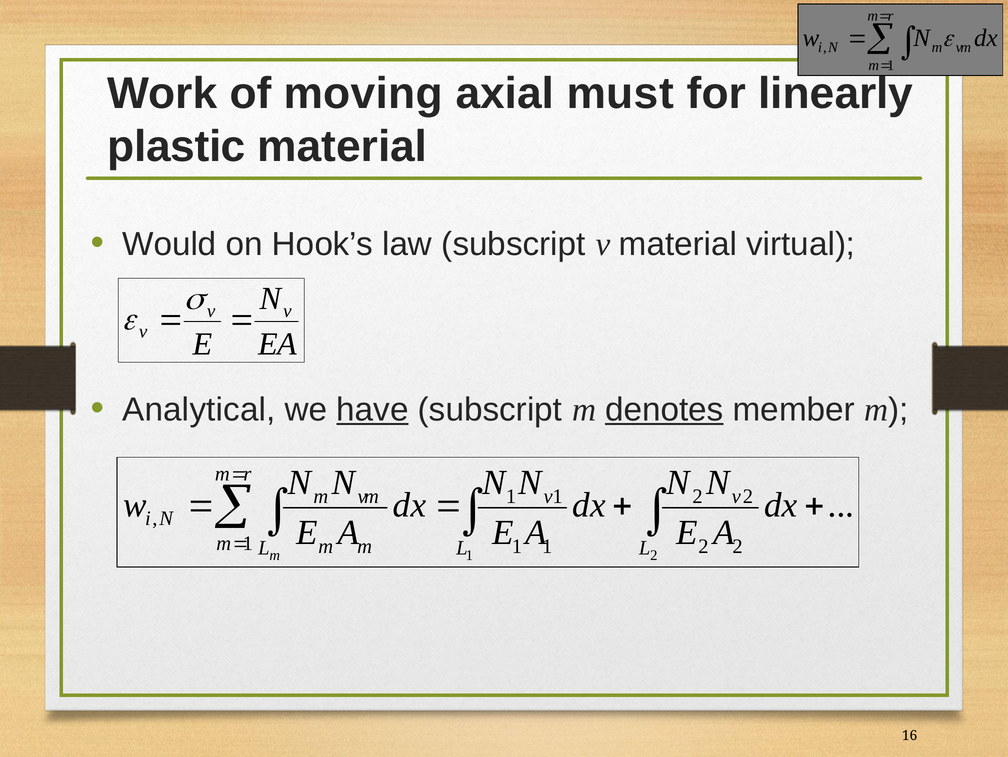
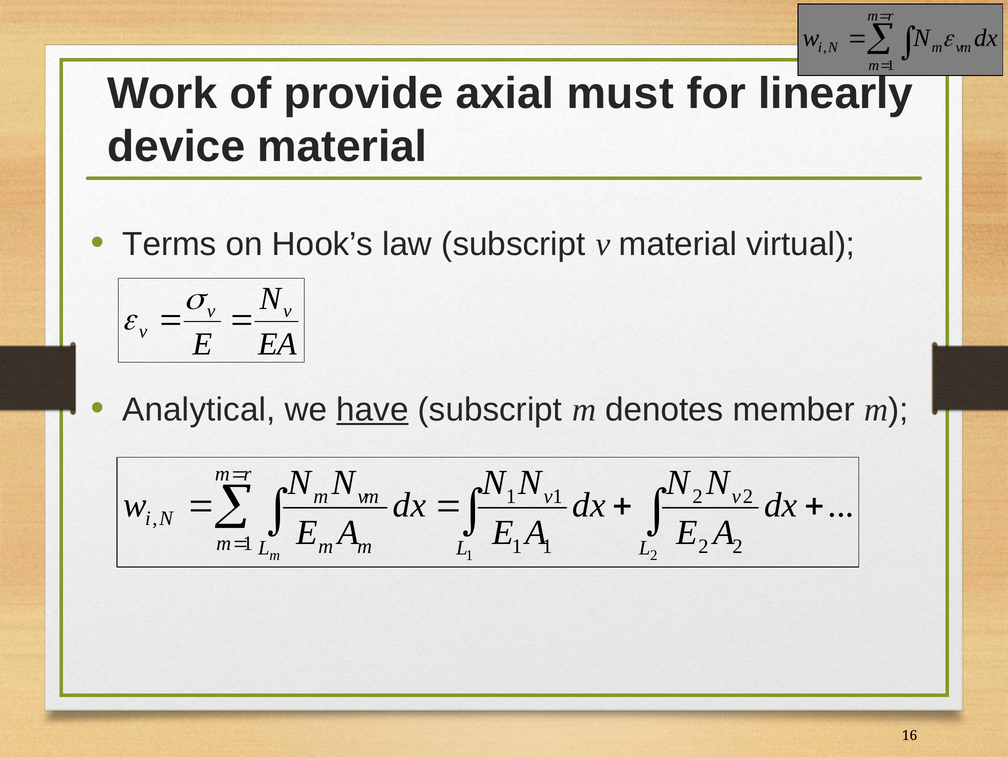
moving: moving -> provide (363, 93)
plastic: plastic -> device (176, 147)
Would: Would -> Terms (169, 244)
denotes underline: present -> none (664, 409)
